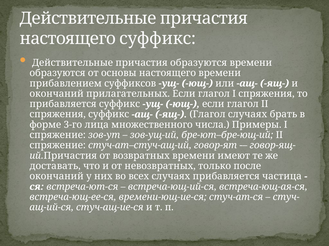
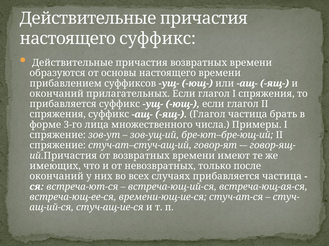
причастия образуются: образуются -> возвратных (199, 63)
Глагол случаях: случаях -> частица (248, 115)
доставать: доставать -> имеющих (55, 167)
